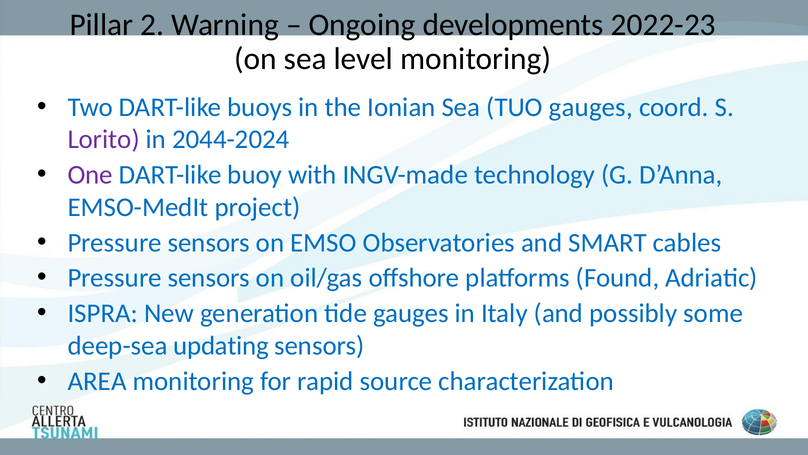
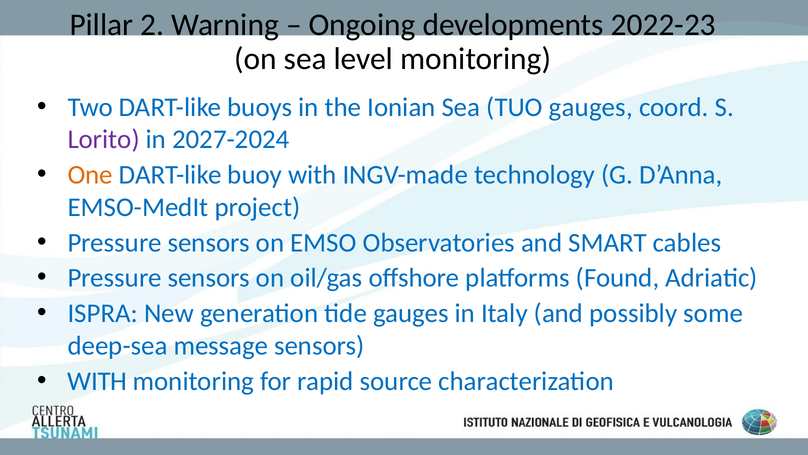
2044-2024: 2044-2024 -> 2027-2024 (231, 139)
One colour: purple -> orange (90, 175)
updating: updating -> message (221, 345)
AREA: AREA -> WITH (97, 381)
